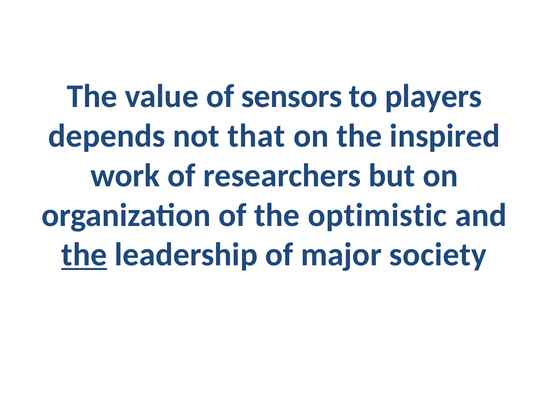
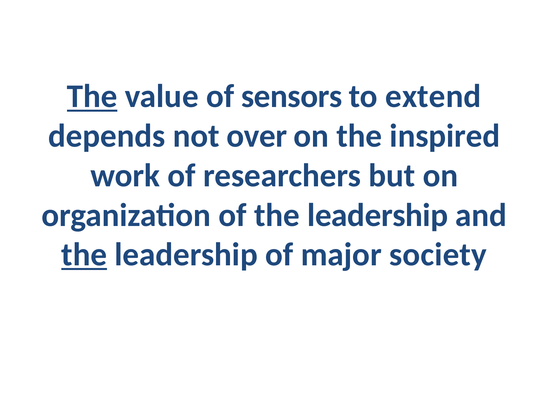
The underline: none -> present (92, 96)
players: players -> extend (433, 96)
that: that -> over (257, 136)
of the optimistic: optimistic -> leadership (378, 215)
